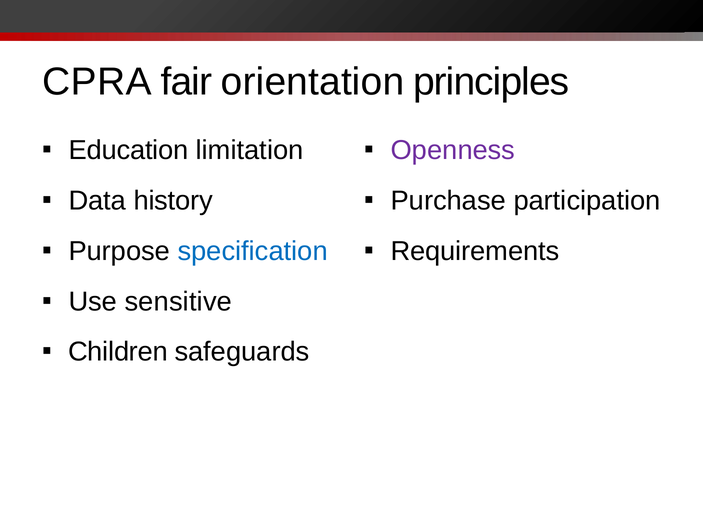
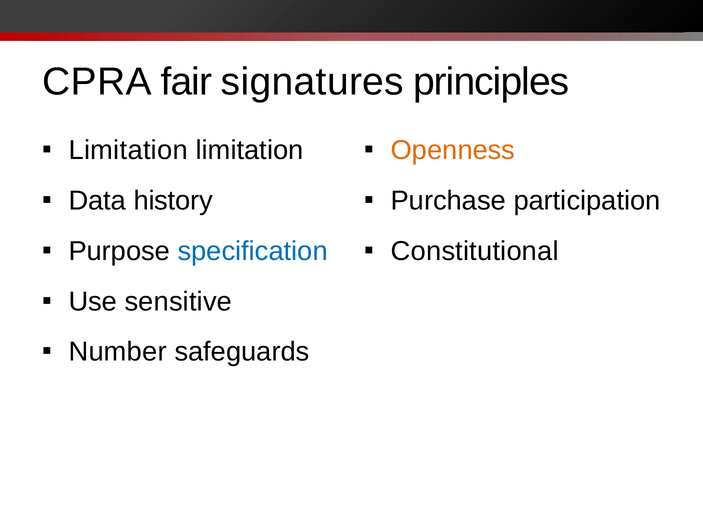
orientation: orientation -> signatures (312, 82)
Education: Education -> Limitation (128, 150)
Openness colour: purple -> orange (453, 150)
Requirements: Requirements -> Constitutional (475, 251)
Children: Children -> Number (118, 352)
